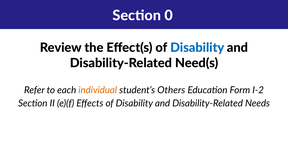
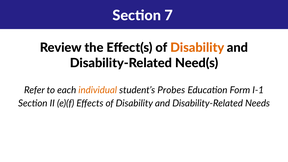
0: 0 -> 7 (169, 16)
Disability colour: blue -> orange (197, 48)
Others: Others -> Probes (171, 90)
I-2: I-2 -> I-1 (258, 90)
